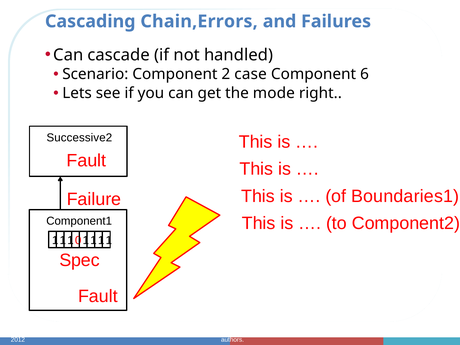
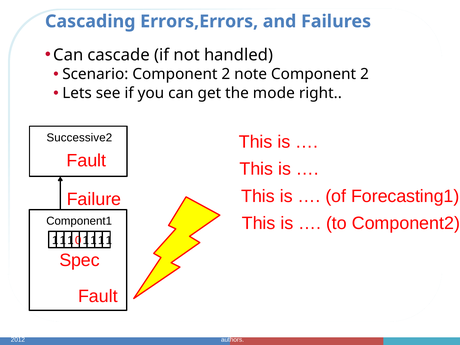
Chain,Errors: Chain,Errors -> Errors,Errors (199, 21)
case: case -> note (251, 74)
6: 6 -> 2 (364, 74)
Boundaries1: Boundaries1 -> Forecasting1 (405, 196)
